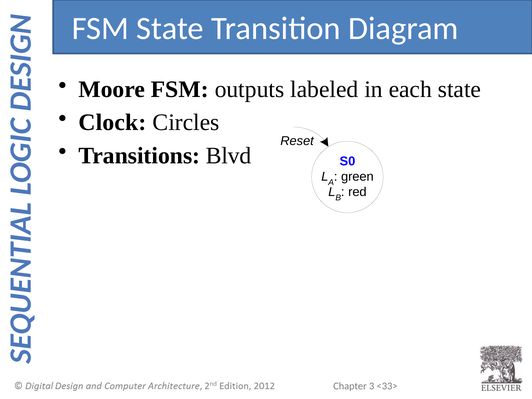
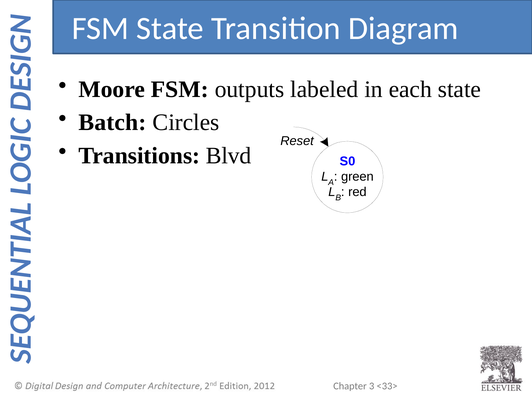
Clock: Clock -> Batch (112, 123)
